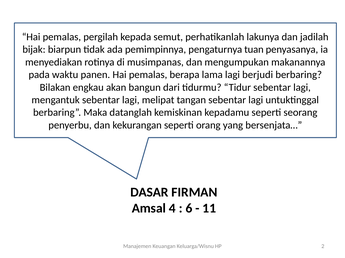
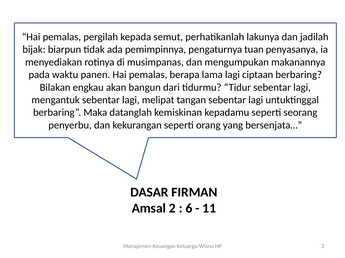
berjudi: berjudi -> ciptaan (258, 75)
Amsal 4: 4 -> 2 (172, 209)
